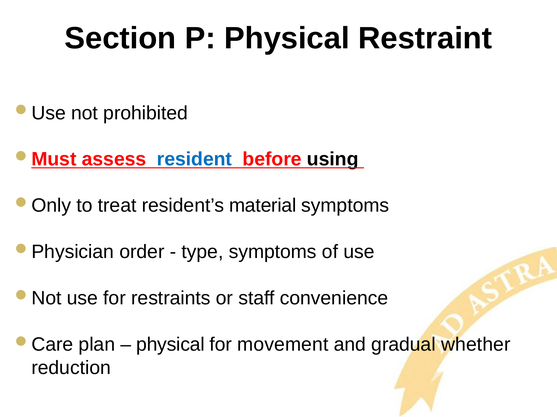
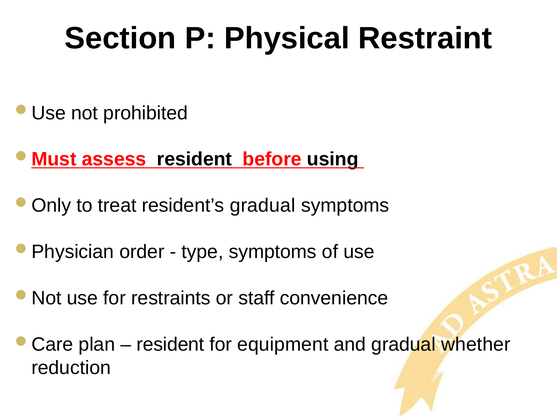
resident colour: blue -> black (194, 160)
resident’s material: material -> gradual (263, 206)
physical: physical -> resident (170, 345)
movement: movement -> equipment (283, 345)
